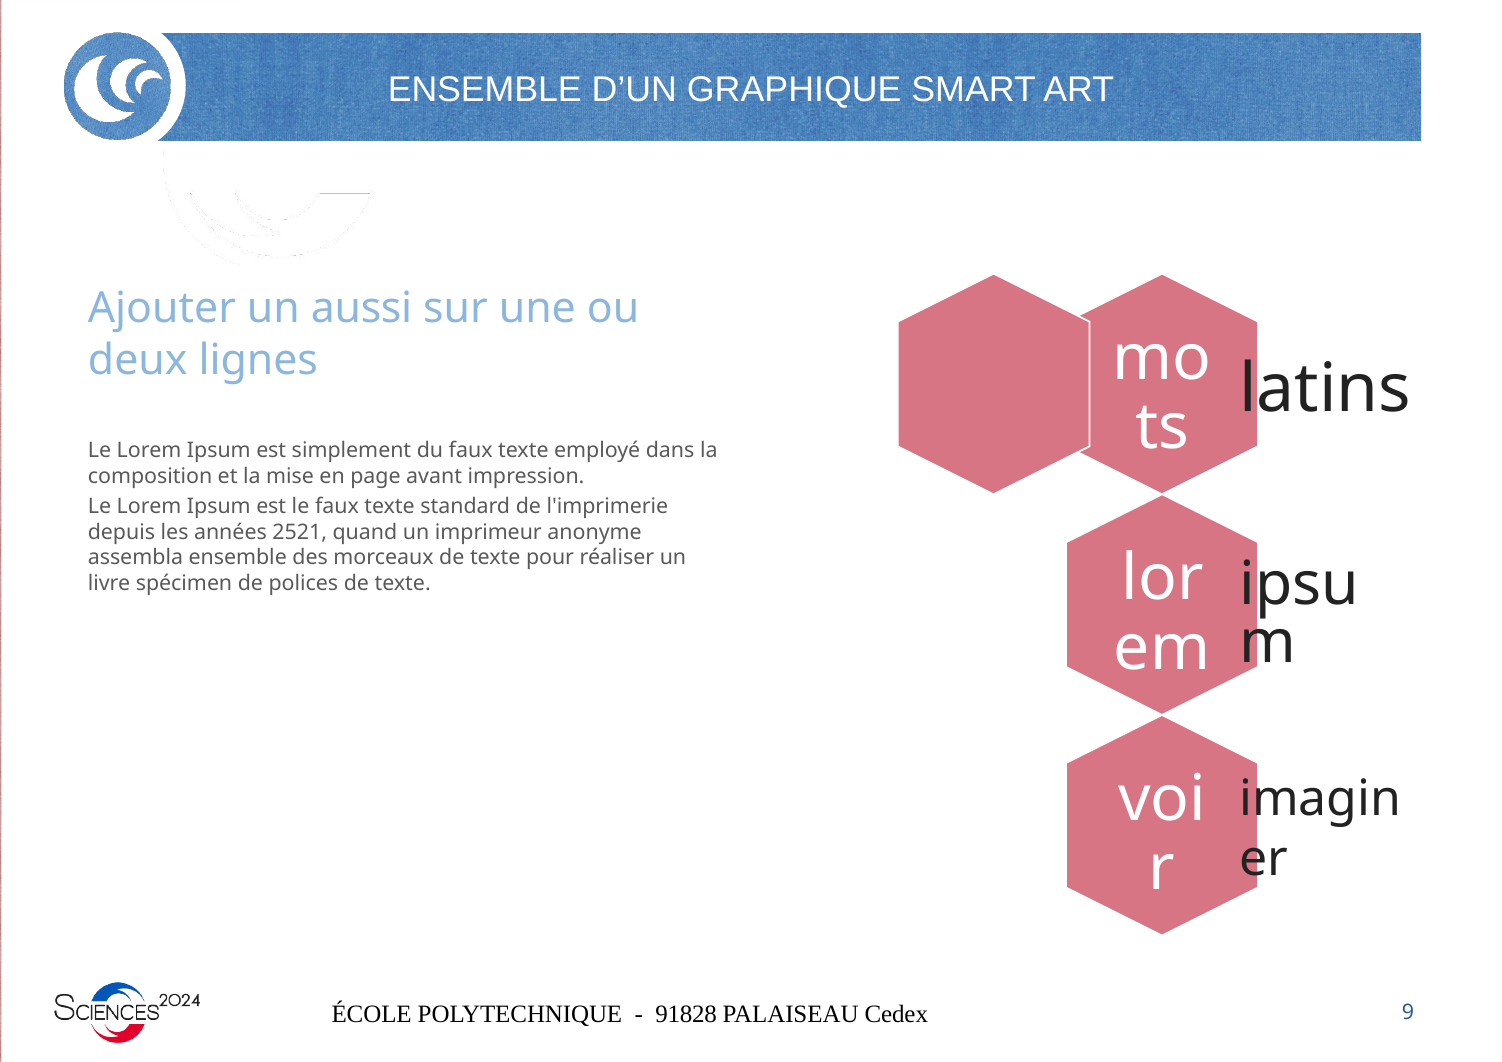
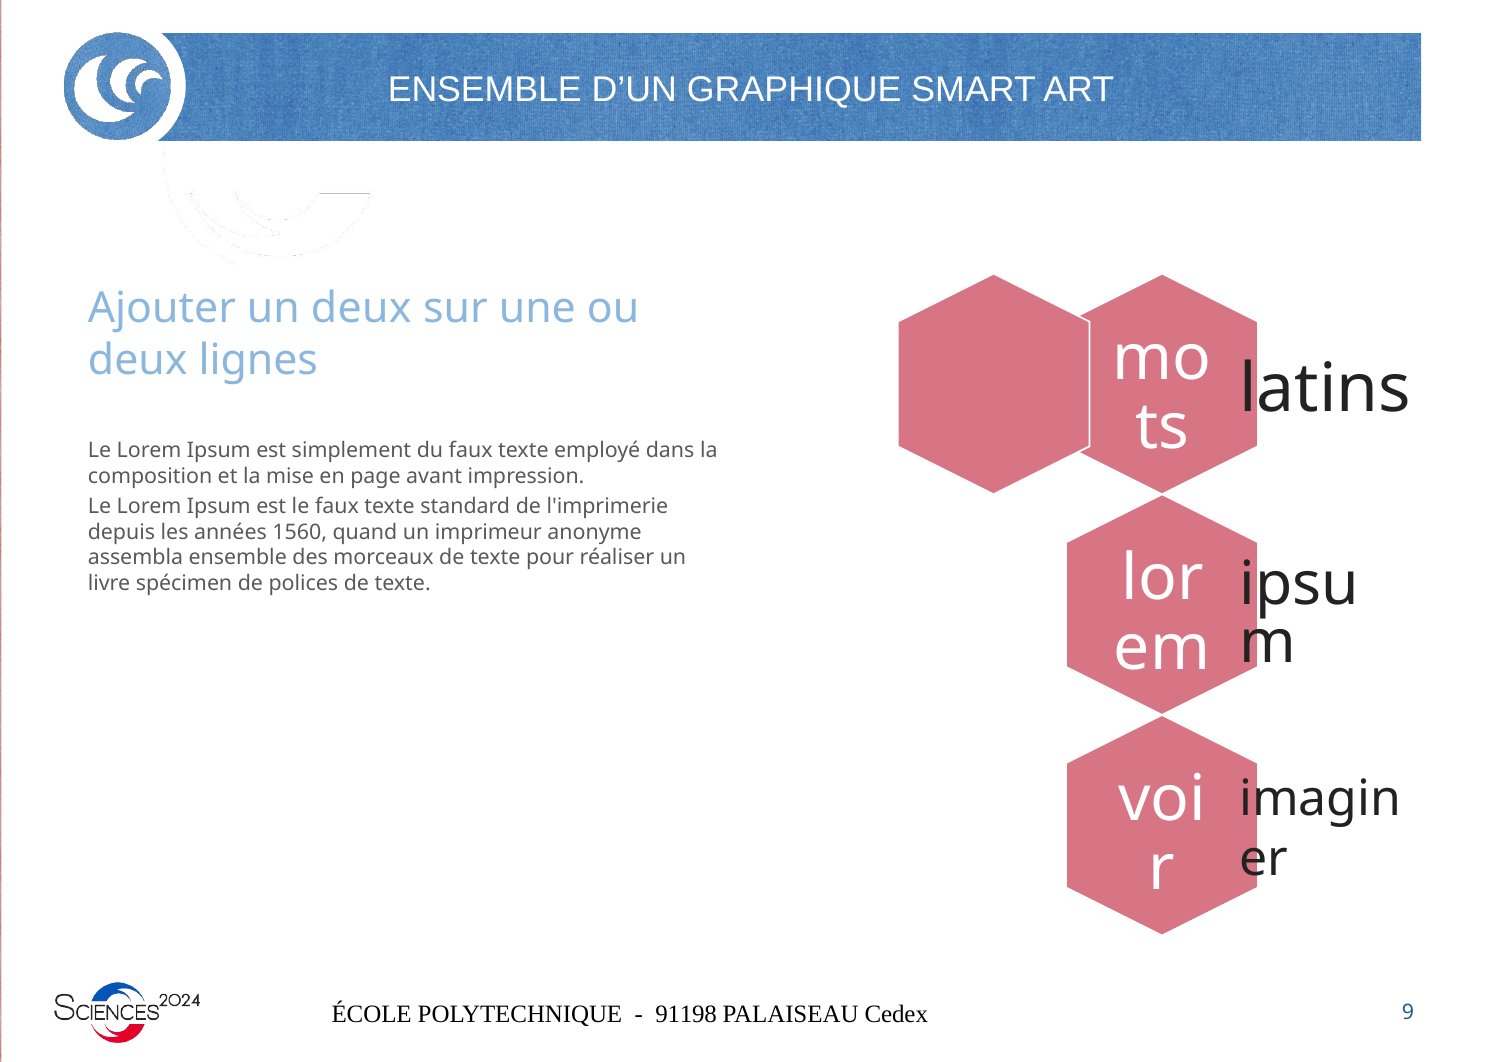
un aussi: aussi -> deux (361, 309)
2521: 2521 -> 1560 (300, 532)
91828: 91828 -> 91198 (686, 1014)
